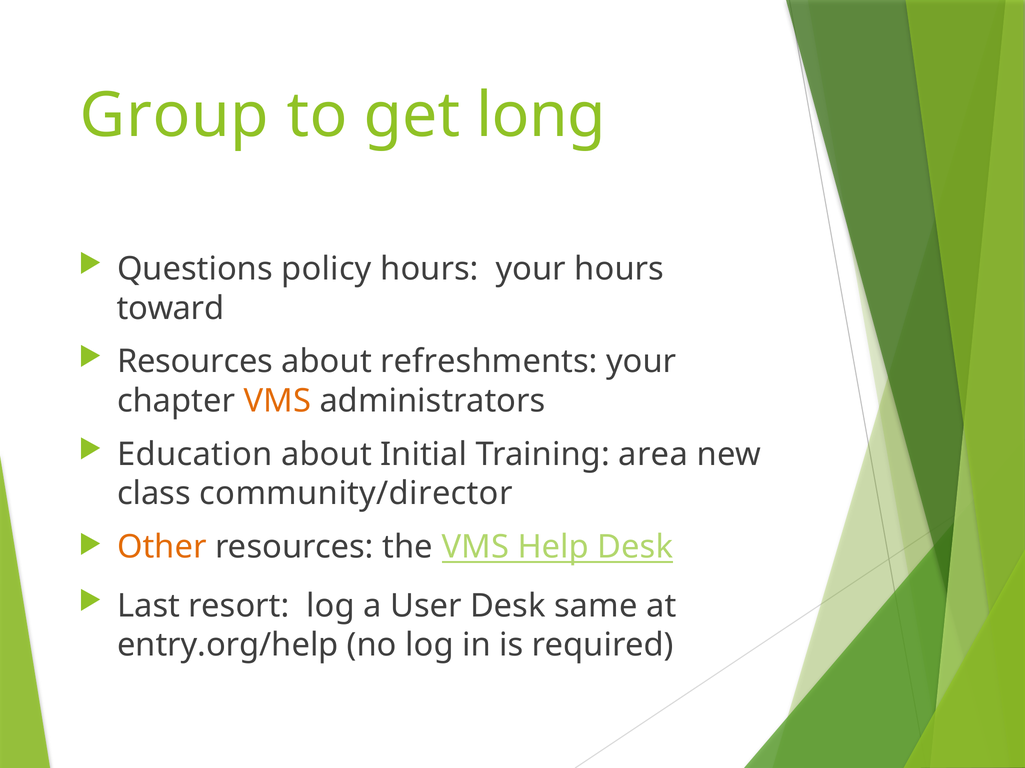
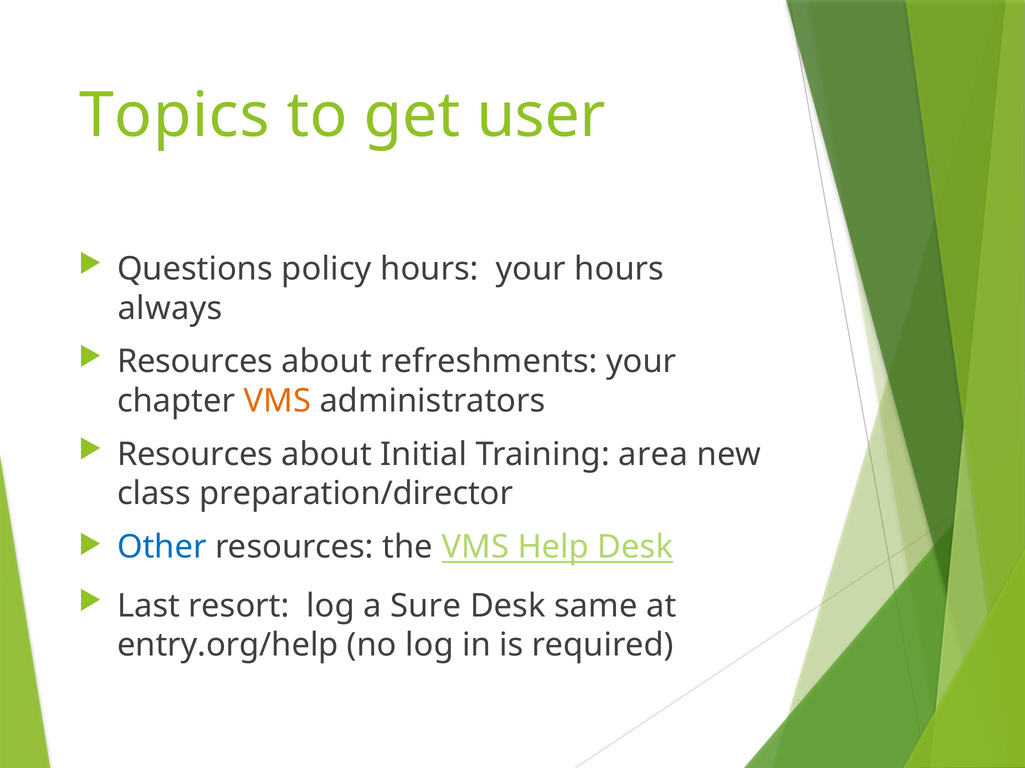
Group: Group -> Topics (174, 115)
long: long -> user (541, 115)
toward: toward -> always (170, 309)
Education: Education -> Resources (195, 455)
community/director: community/director -> preparation/director (356, 494)
Other colour: orange -> blue (162, 548)
User: User -> Sure (426, 606)
